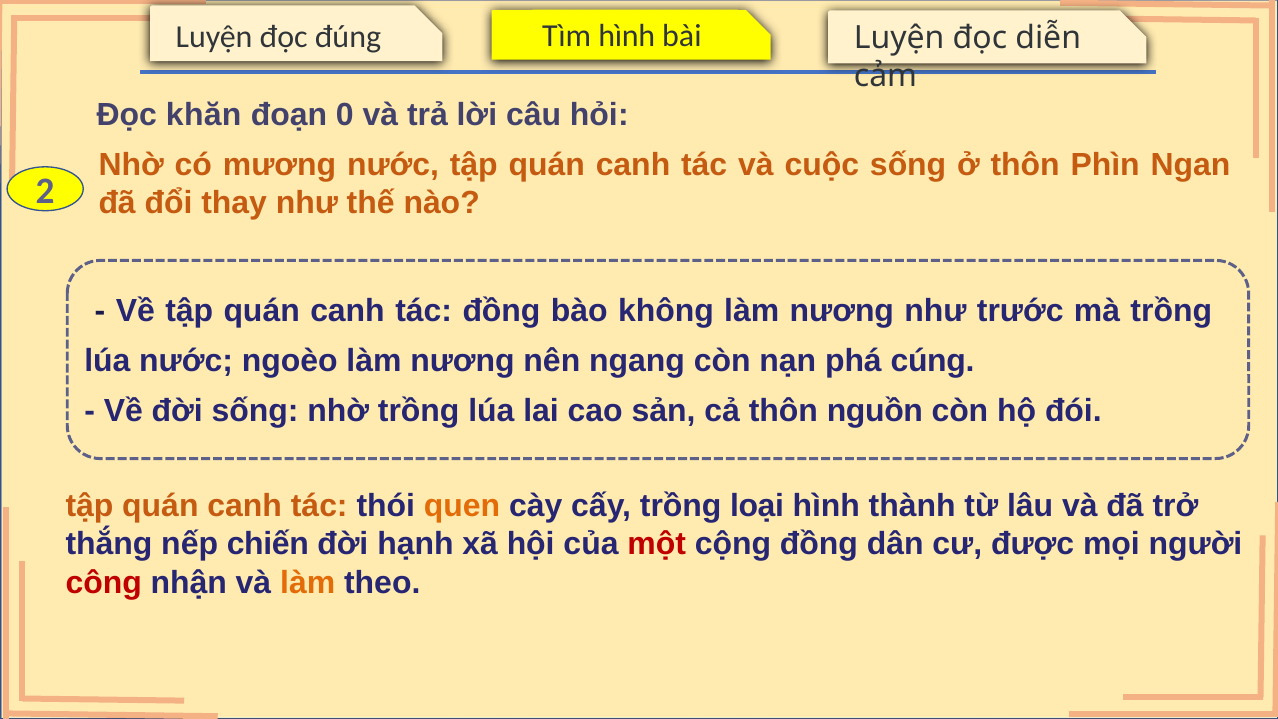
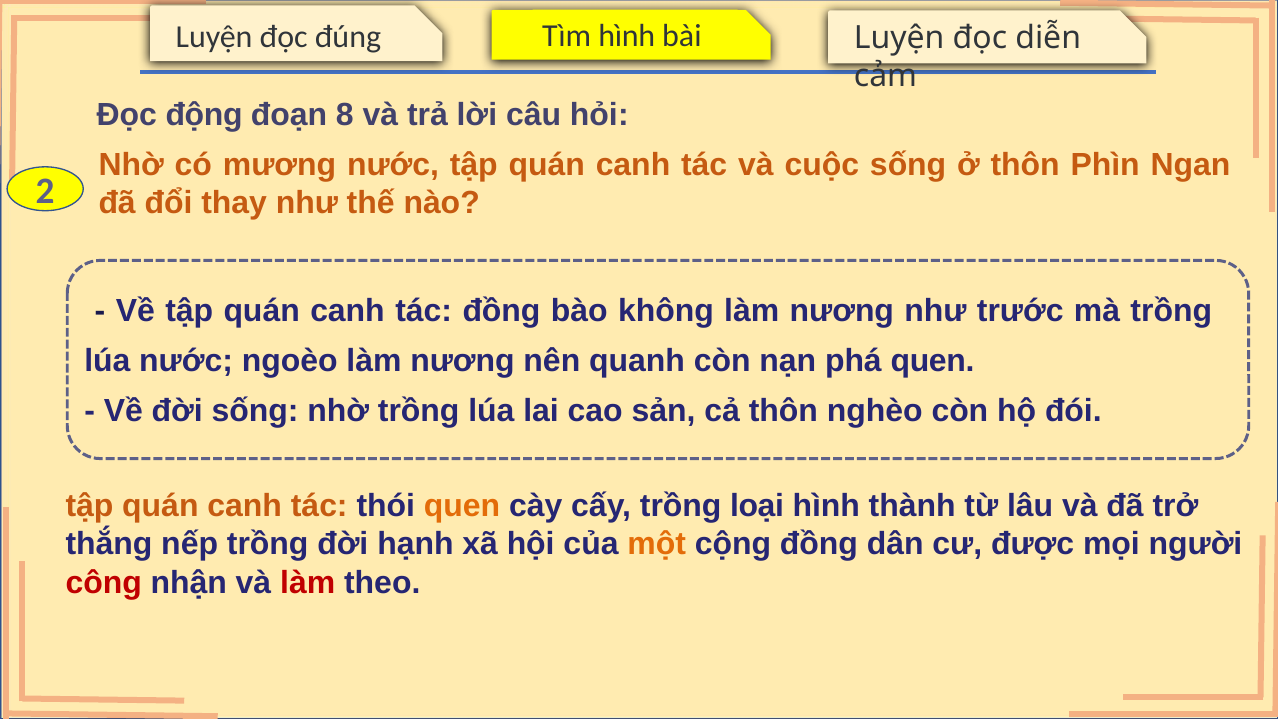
khăn: khăn -> động (204, 115)
0: 0 -> 8 (345, 115)
ngang: ngang -> quanh (637, 361)
phá cúng: cúng -> quen (932, 361)
nguồn: nguồn -> nghèo (875, 411)
nếp chiến: chiến -> trồng (268, 544)
một colour: red -> orange (657, 544)
làm colour: orange -> red (308, 583)
